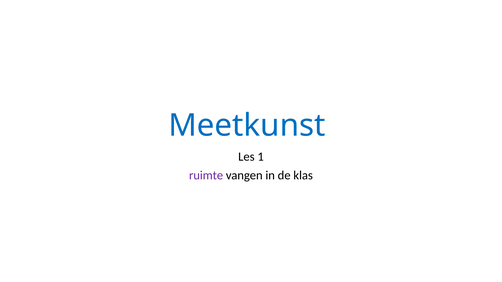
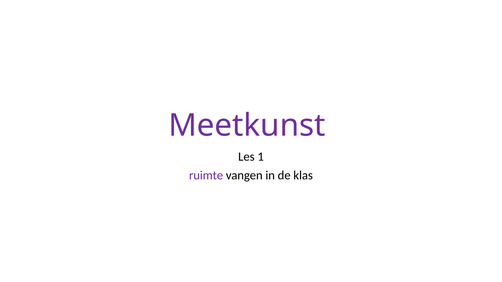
Meetkunst colour: blue -> purple (247, 125)
